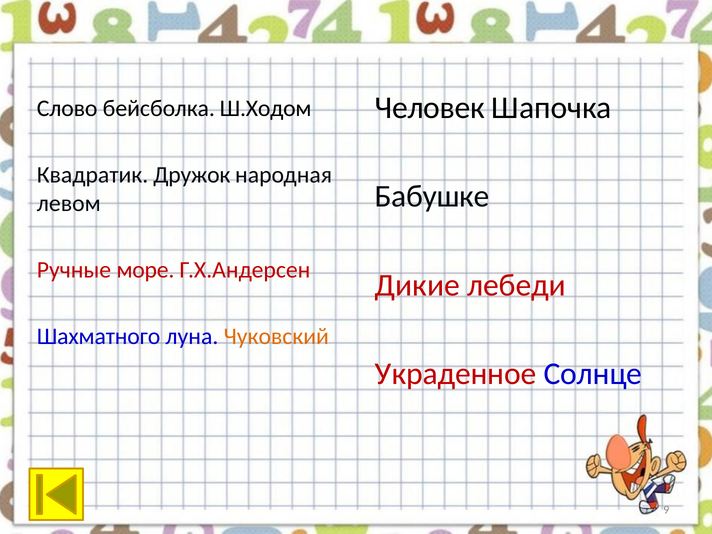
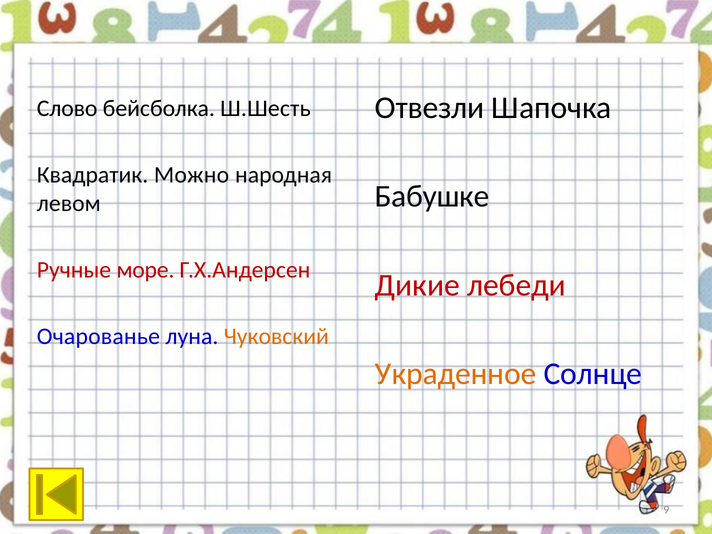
Человек: Человек -> Отвезли (430, 108)
Ш.Ходом: Ш.Ходом -> Ш.Шесть (265, 108)
Дружок: Дружок -> Можно (192, 175)
Шахматного: Шахматного -> Очарованье (98, 336)
Украденное colour: red -> orange (456, 374)
